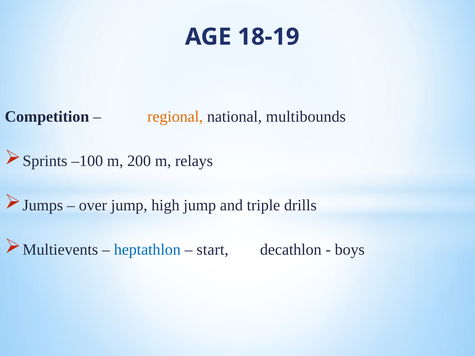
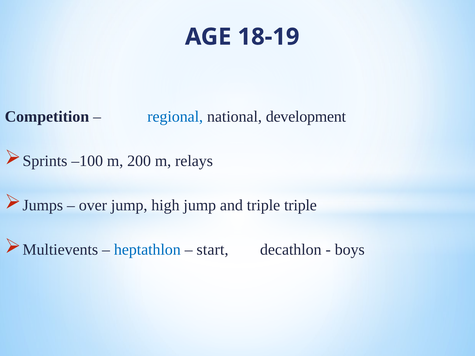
regional colour: orange -> blue (175, 117)
multibounds: multibounds -> development (306, 117)
triple drills: drills -> triple (300, 205)
